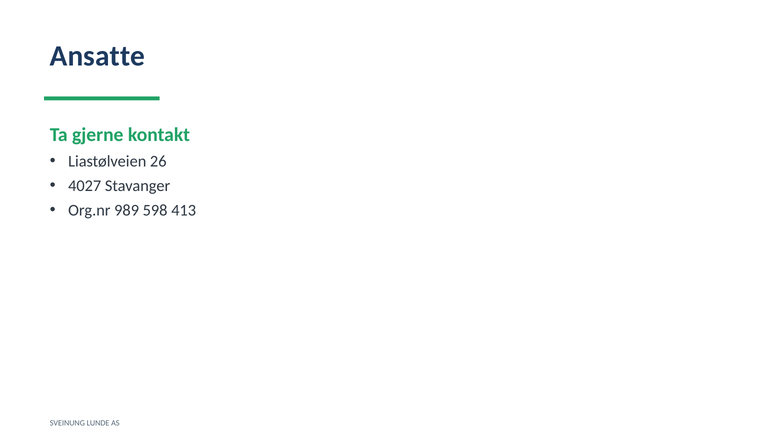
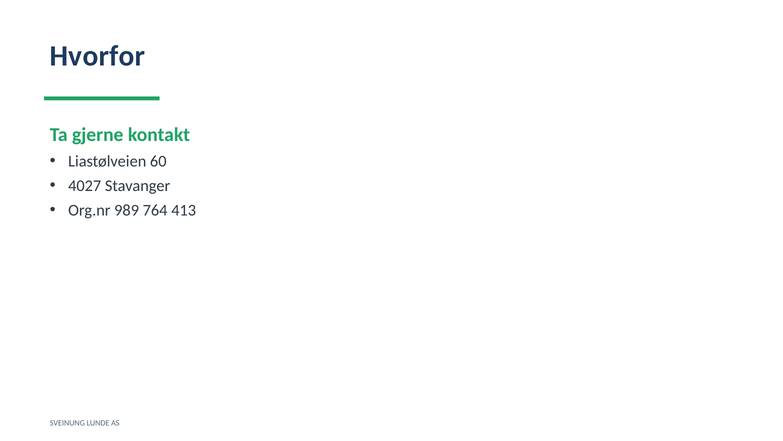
Ansatte: Ansatte -> Hvorfor (97, 56)
26: 26 -> 60 (158, 161)
598: 598 -> 764 (155, 210)
